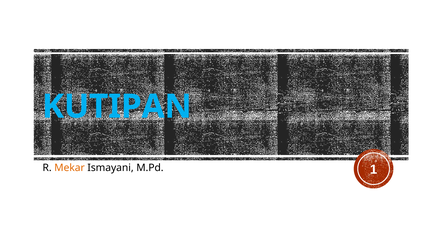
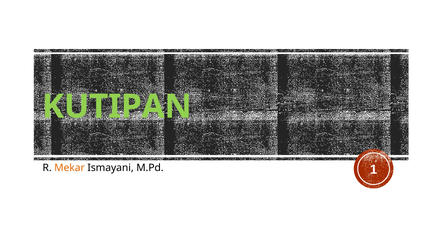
KUTIPAN colour: light blue -> light green (117, 107)
